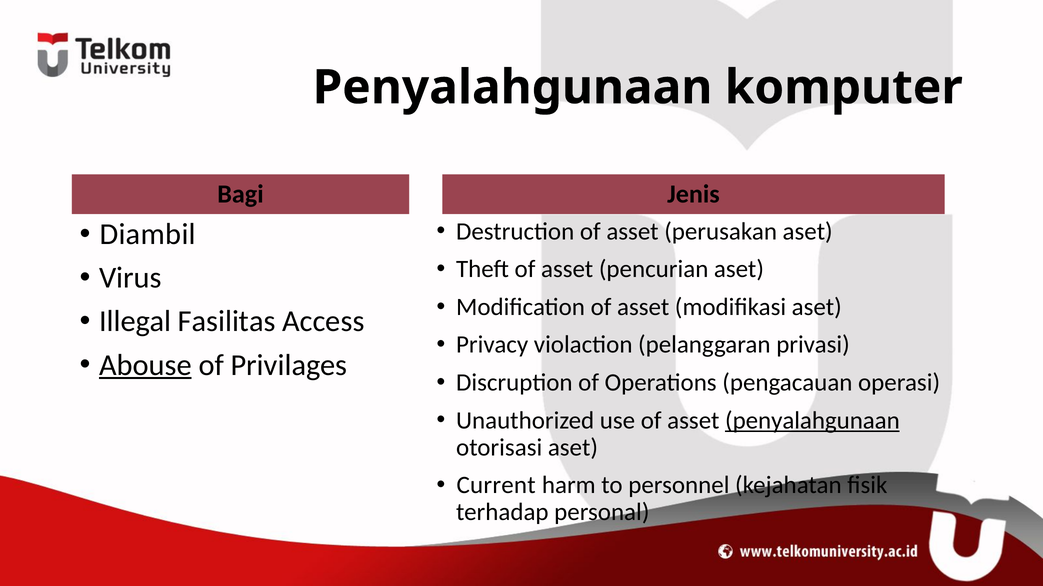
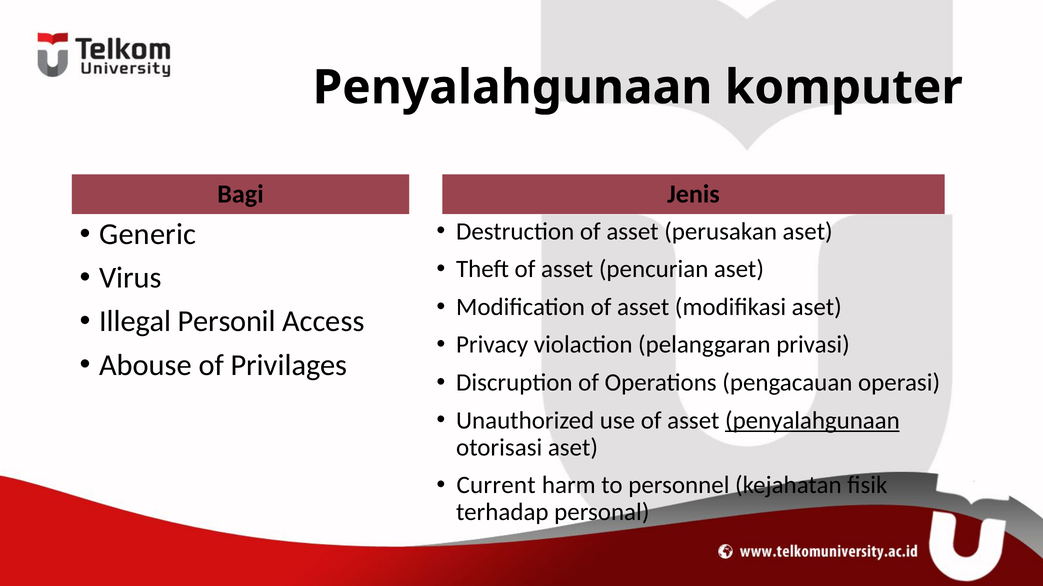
Diambil: Diambil -> Generic (148, 234)
Fasilitas: Fasilitas -> Personil (227, 322)
Abouse underline: present -> none (145, 365)
